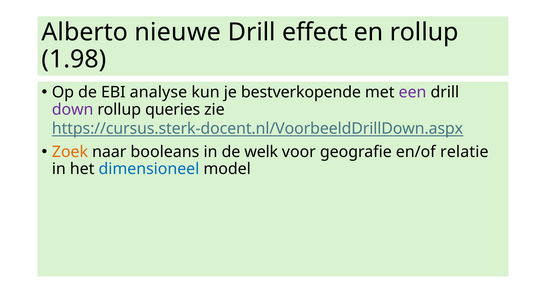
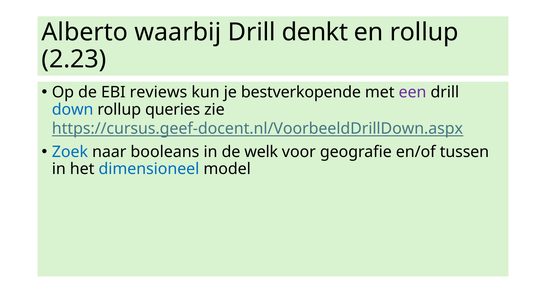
nieuwe: nieuwe -> waarbij (178, 32)
effect: effect -> denkt (315, 32)
1.98: 1.98 -> 2.23 (74, 59)
analyse: analyse -> reviews (158, 92)
down colour: purple -> blue (73, 110)
https://cursus.sterk-docent.nl/VoorbeeldDrillDown.aspx: https://cursus.sterk-docent.nl/VoorbeeldDrillDown.aspx -> https://cursus.geef-docent.nl/VoorbeeldDrillDown.aspx (257, 129)
Zoek colour: orange -> blue (70, 152)
relatie: relatie -> tussen (464, 152)
